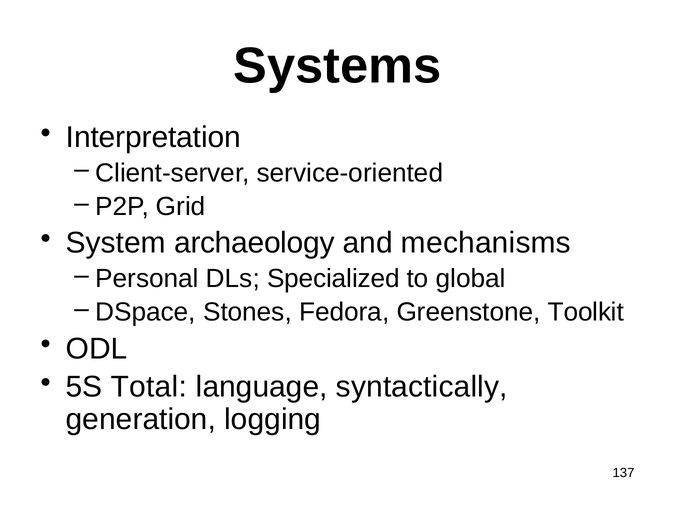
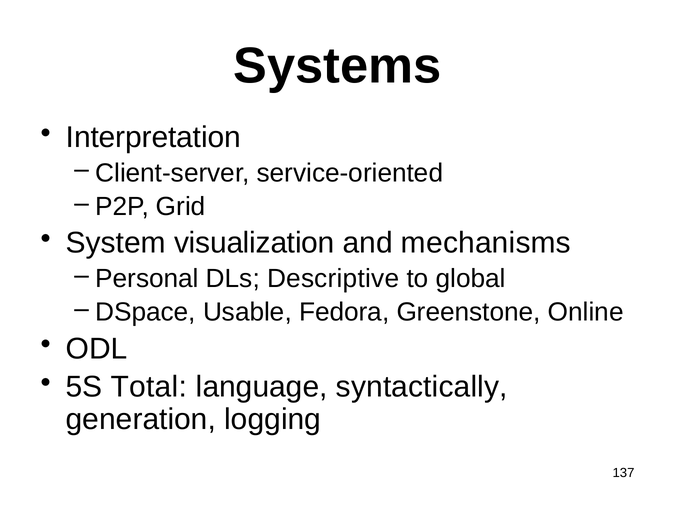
archaeology: archaeology -> visualization (254, 243)
Specialized: Specialized -> Descriptive (333, 279)
Stones: Stones -> Usable (247, 312)
Toolkit: Toolkit -> Online (586, 312)
